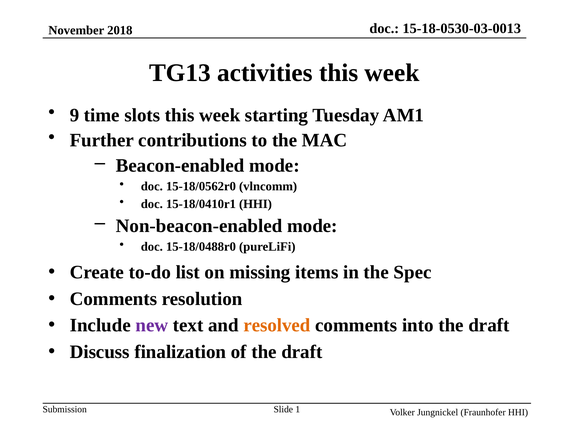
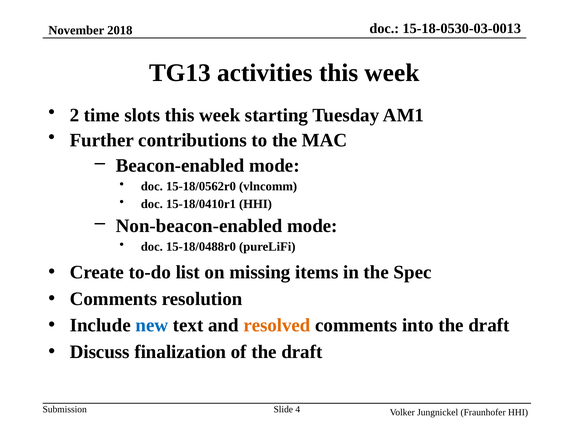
9: 9 -> 2 (74, 115)
new colour: purple -> blue (152, 325)
1: 1 -> 4 (298, 409)
